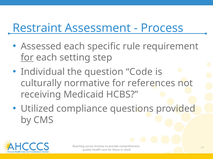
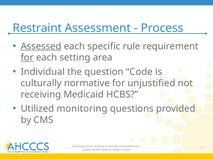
Assessed underline: none -> present (41, 46)
step: step -> area (103, 58)
references: references -> unjustified (151, 83)
compliance: compliance -> monitoring (82, 109)
